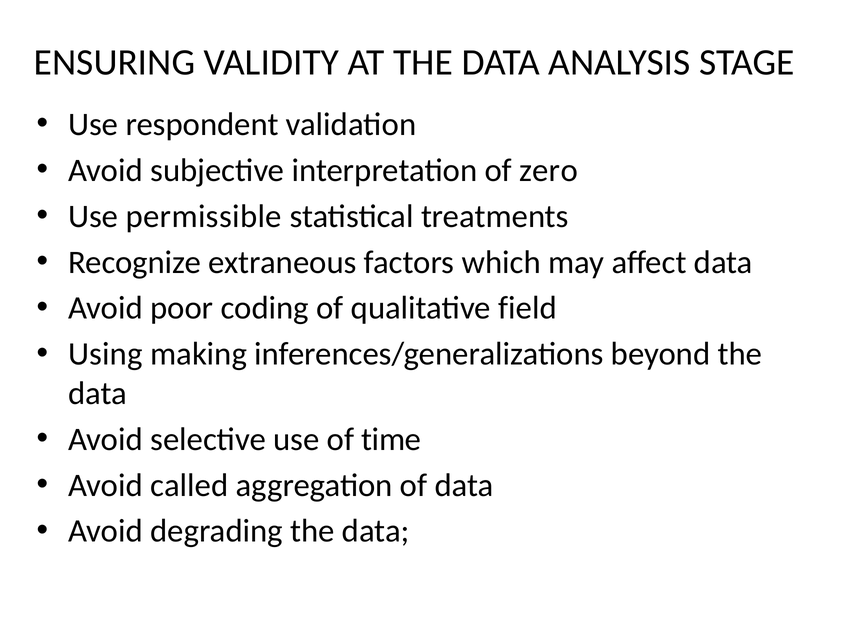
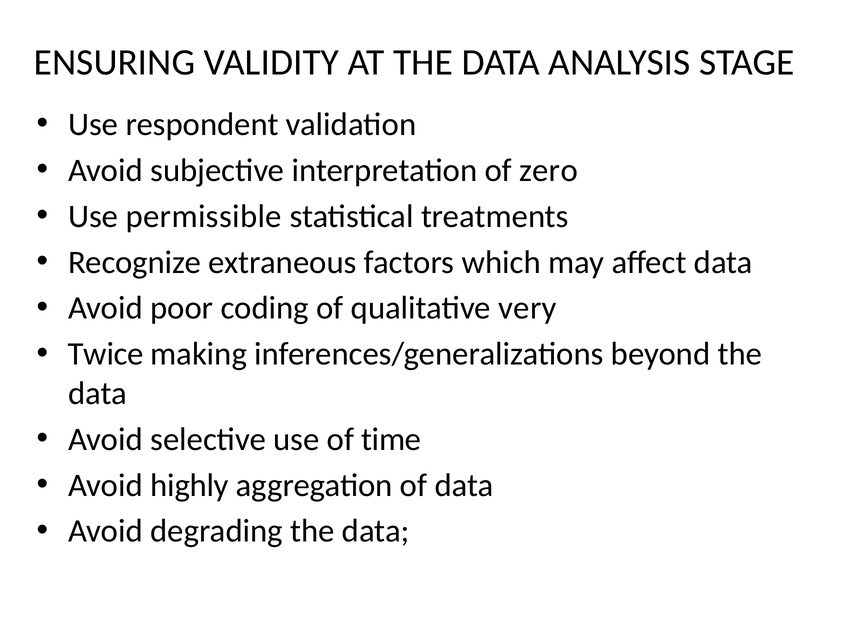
field: field -> very (527, 308)
Using: Using -> Twice (106, 354)
called: called -> highly (189, 485)
